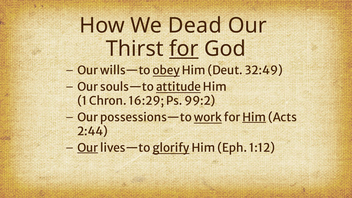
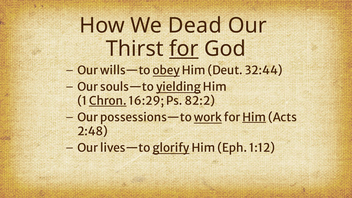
32:49: 32:49 -> 32:44 (264, 70)
attitude: attitude -> yielding (178, 87)
Chron underline: none -> present (108, 101)
99:2: 99:2 -> 82:2 (200, 101)
2:44: 2:44 -> 2:48 (92, 131)
Our underline: present -> none (88, 148)
